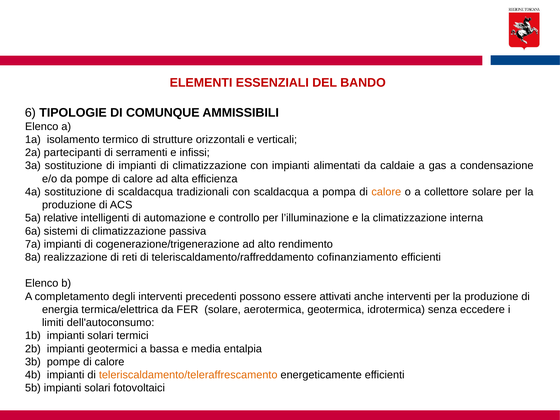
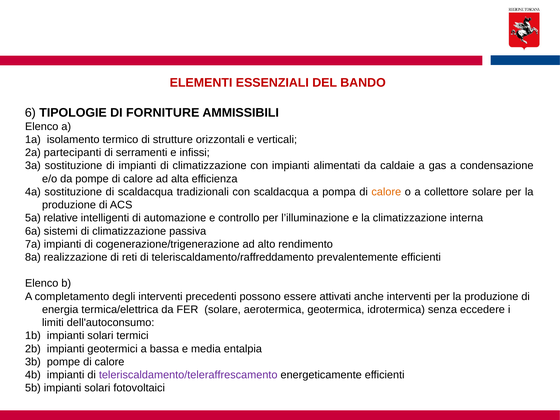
COMUNQUE: COMUNQUE -> FORNITURE (163, 113)
cofinanziamento: cofinanziamento -> prevalentemente (357, 257)
teleriscaldamento/teleraffrescamento colour: orange -> purple (188, 375)
